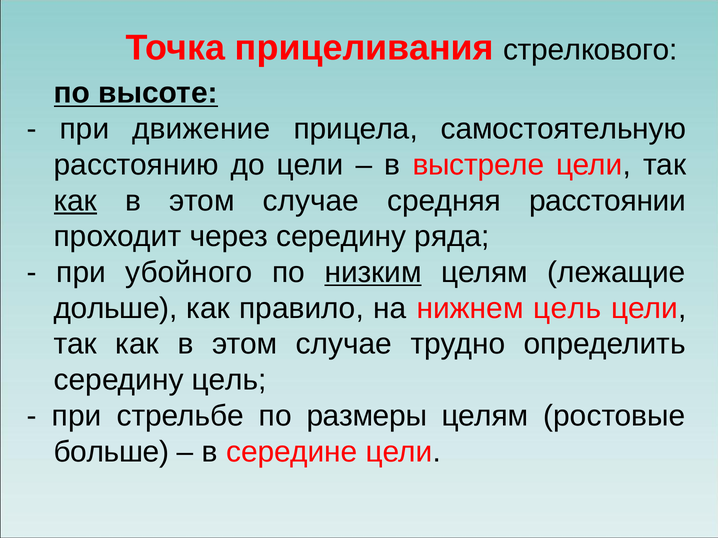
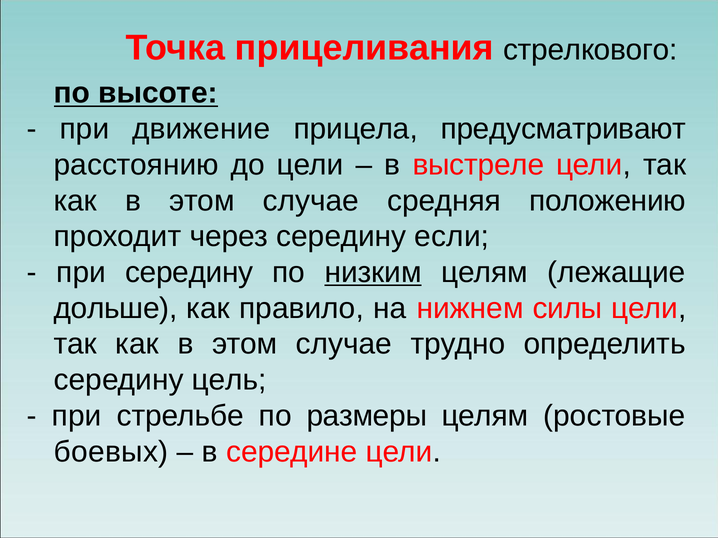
самостоятельную: самостоятельную -> предусматривают (563, 129)
как underline: present -> none (75, 201)
расстоянии: расстоянии -> положению (608, 201)
ряда: ряда -> если (452, 237)
при убойного: убойного -> середину (189, 273)
нижнем цель: цель -> силы (568, 309)
больше: больше -> боевых (111, 452)
